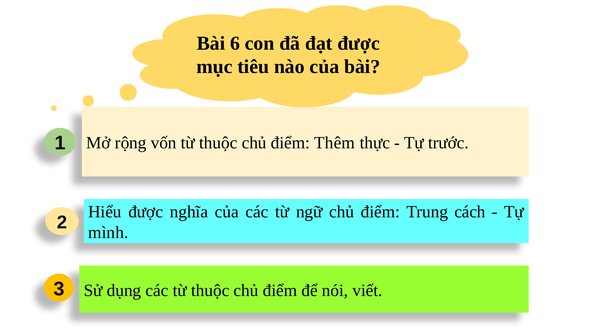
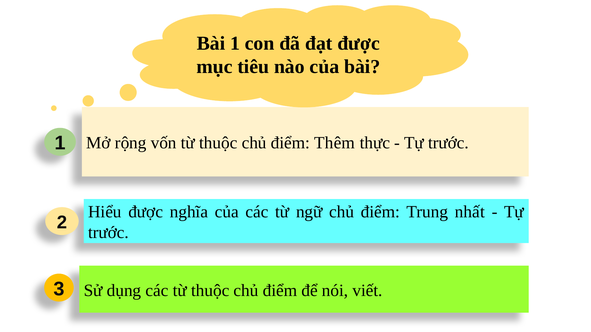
Bài 6: 6 -> 1 (235, 43)
cách: cách -> nhất (470, 212)
mình: mình -> trước (108, 233)
